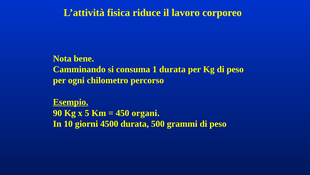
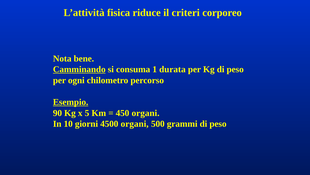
lavoro: lavoro -> criteri (186, 13)
Camminando underline: none -> present (79, 69)
4500 durata: durata -> organi (135, 123)
